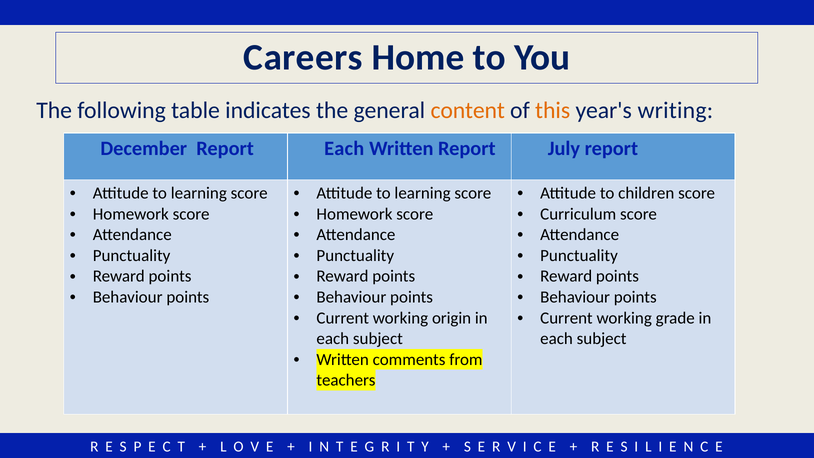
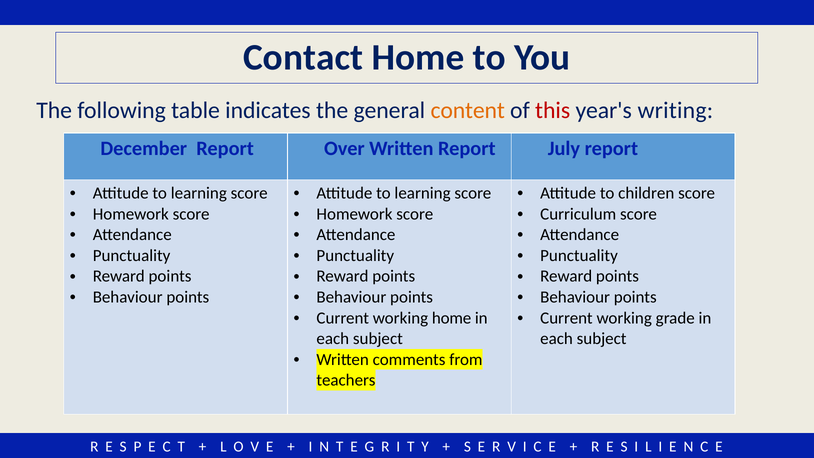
Careers: Careers -> Contact (303, 58)
this colour: orange -> red (553, 110)
Report Each: Each -> Over (344, 149)
working origin: origin -> home (452, 318)
